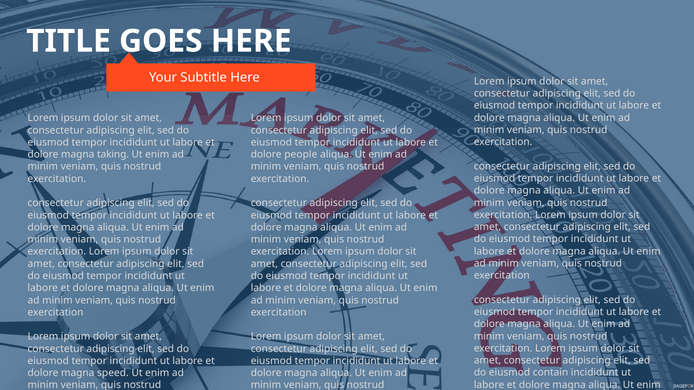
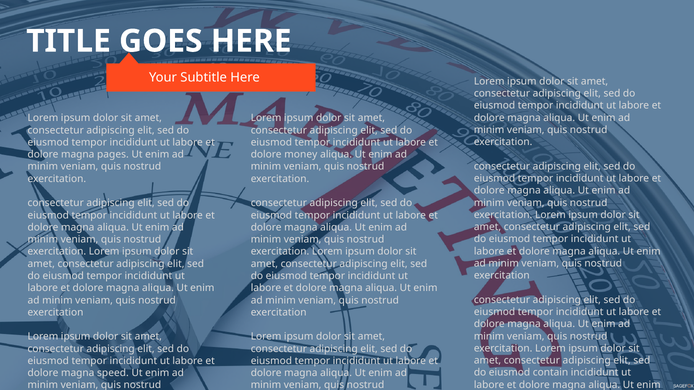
taking: taking -> pages (113, 155)
people: people -> money (301, 155)
